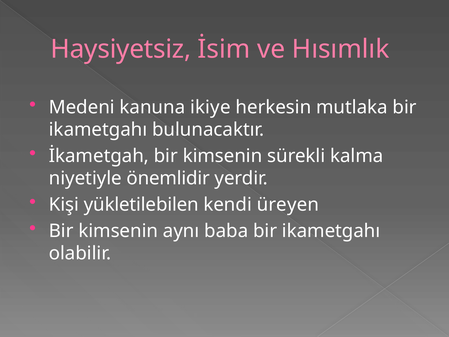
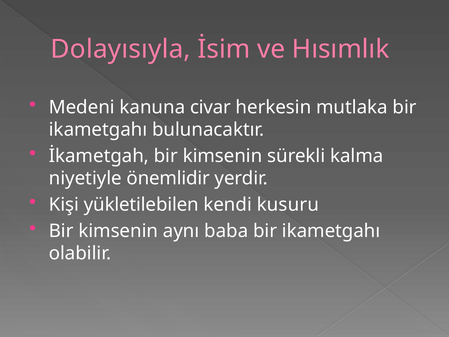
Haysiyetsiz: Haysiyetsiz -> Dolayısıyla (121, 49)
ikiye: ikiye -> civar (211, 107)
üreyen: üreyen -> kusuru (288, 204)
